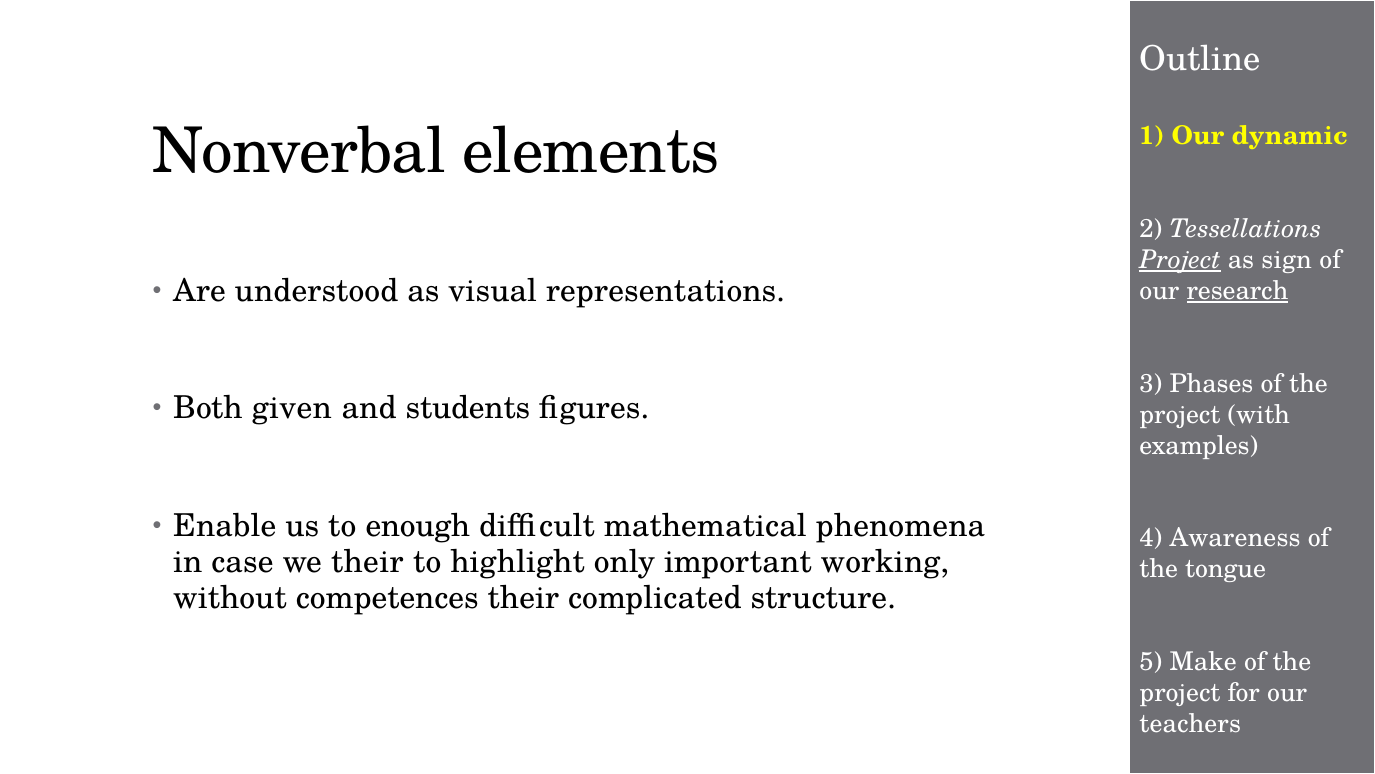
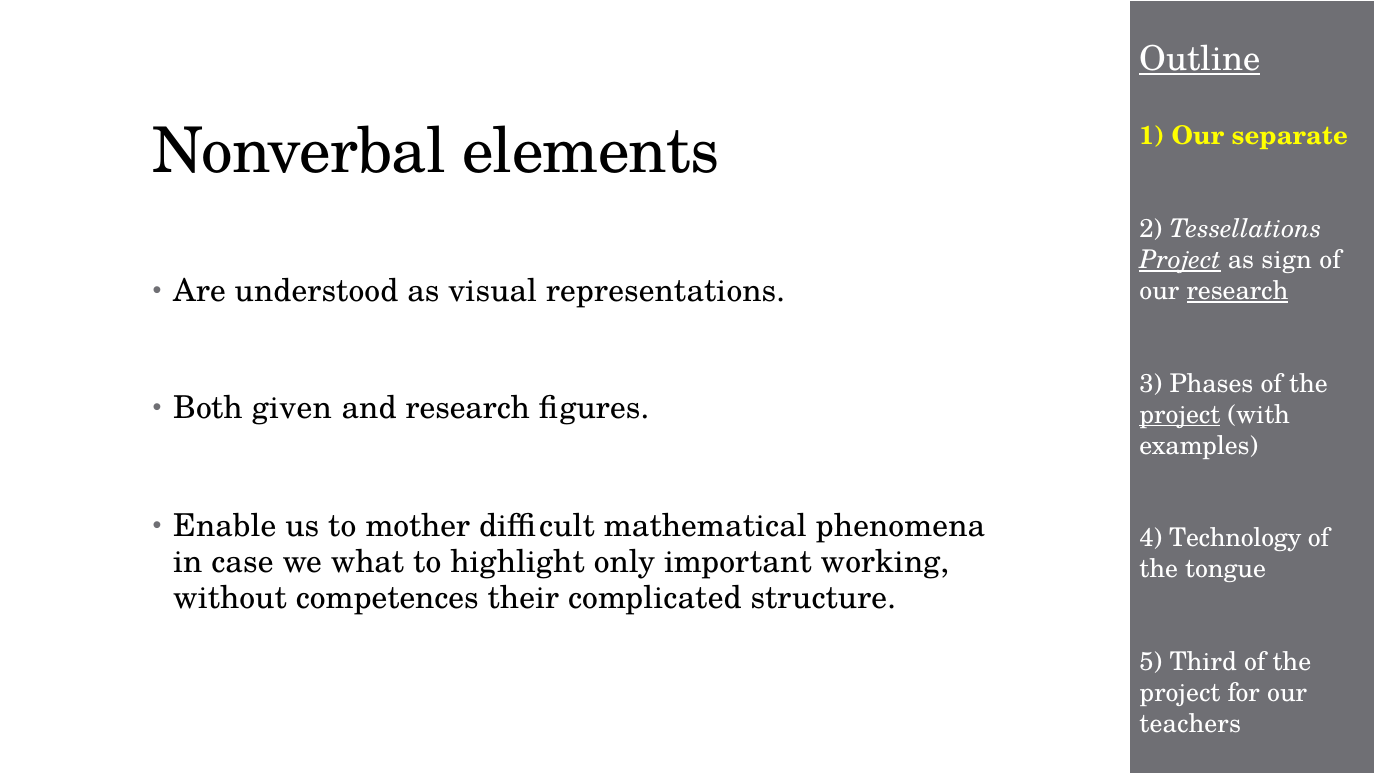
Outline underline: none -> present (1200, 59)
dynamic: dynamic -> separate (1290, 136)
and students: students -> research (468, 408)
project underline: none -> present (1180, 414)
enough: enough -> mother (418, 526)
Awareness: Awareness -> Technology (1235, 538)
we their: their -> what (368, 562)
Make: Make -> Third (1203, 662)
